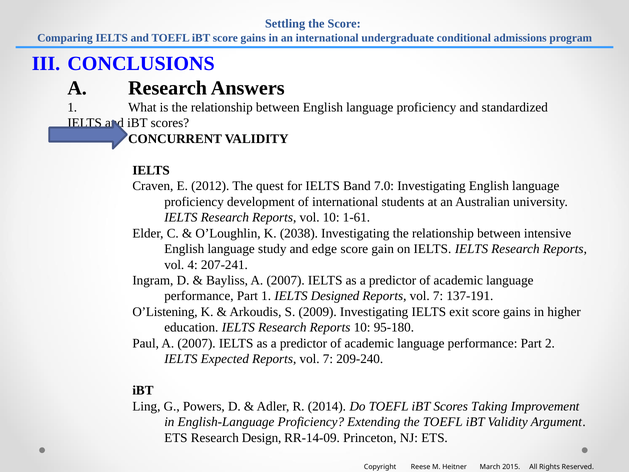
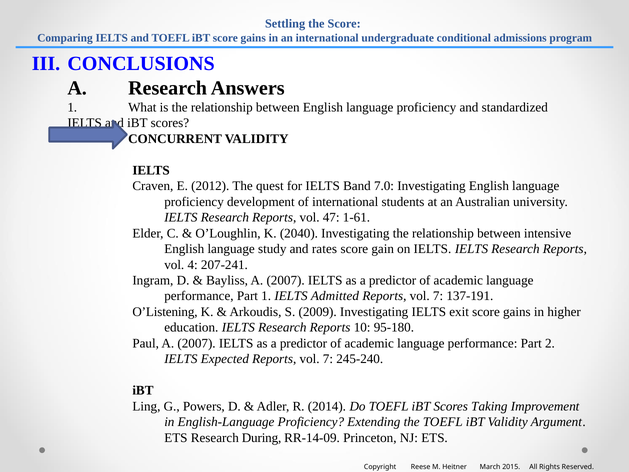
vol 10: 10 -> 47 (331, 217)
2038: 2038 -> 2040 (299, 233)
edge: edge -> rates (324, 249)
Designed: Designed -> Admitted (335, 296)
209-240: 209-240 -> 245-240 (360, 359)
Design: Design -> During (262, 438)
